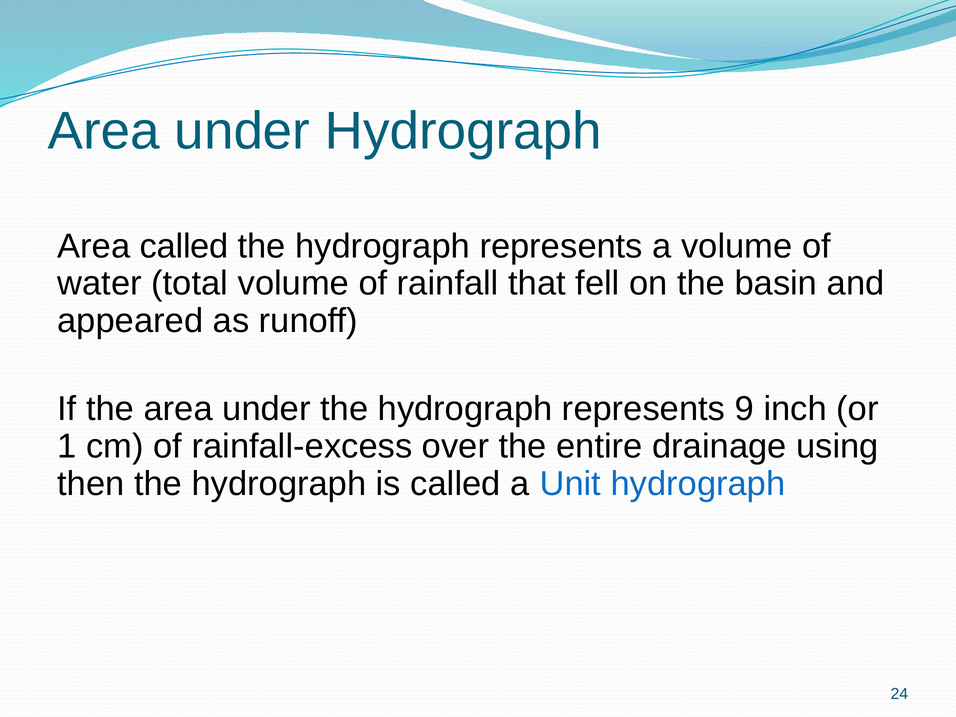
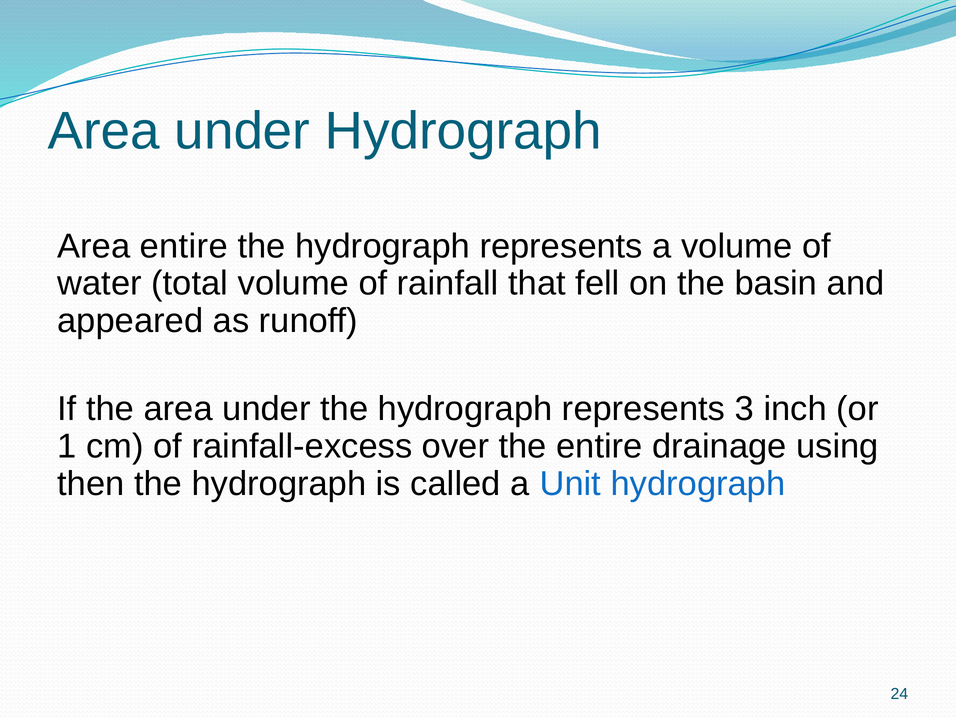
Area called: called -> entire (184, 246)
9: 9 -> 3 (744, 409)
